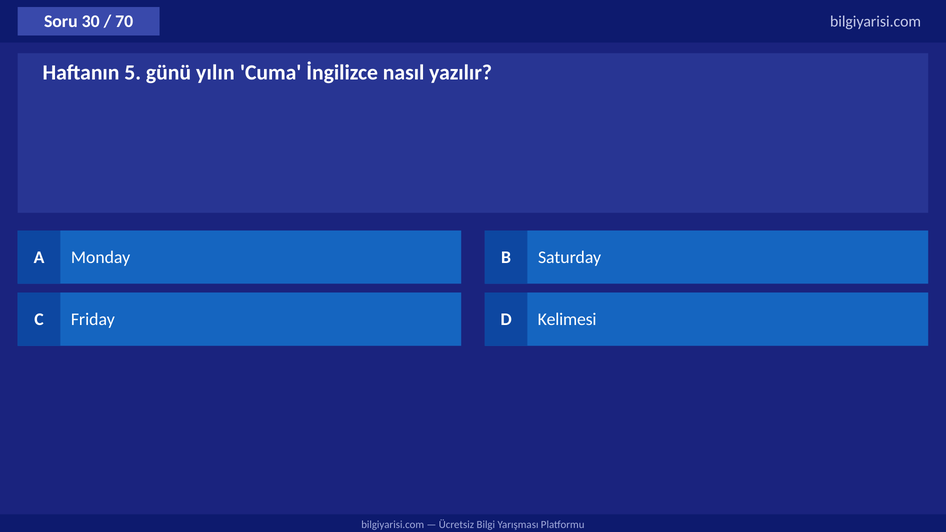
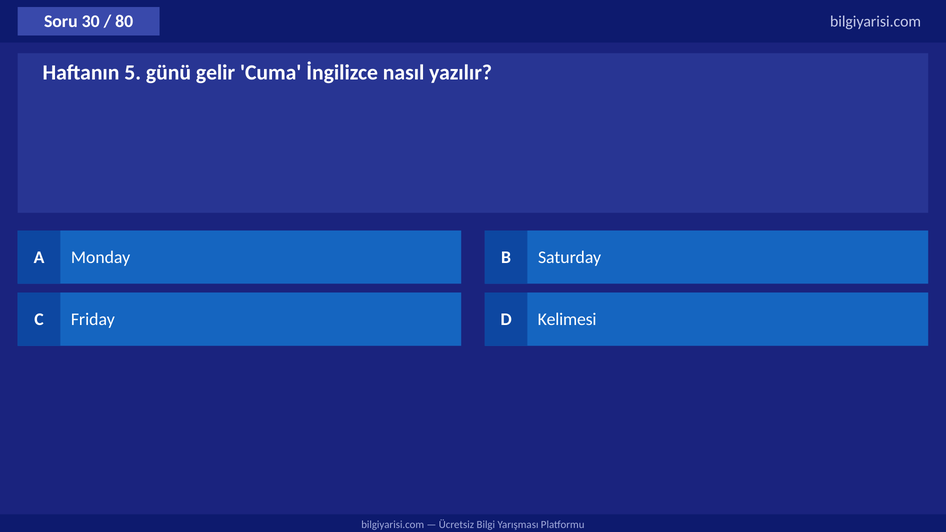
70: 70 -> 80 (124, 22)
yılın: yılın -> gelir (216, 73)
